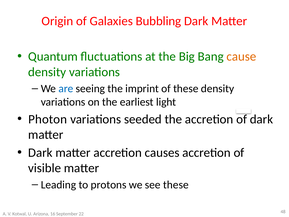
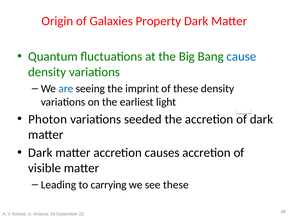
Bubbling: Bubbling -> Property (158, 21)
cause colour: orange -> blue (241, 56)
protons: protons -> carrying (109, 184)
